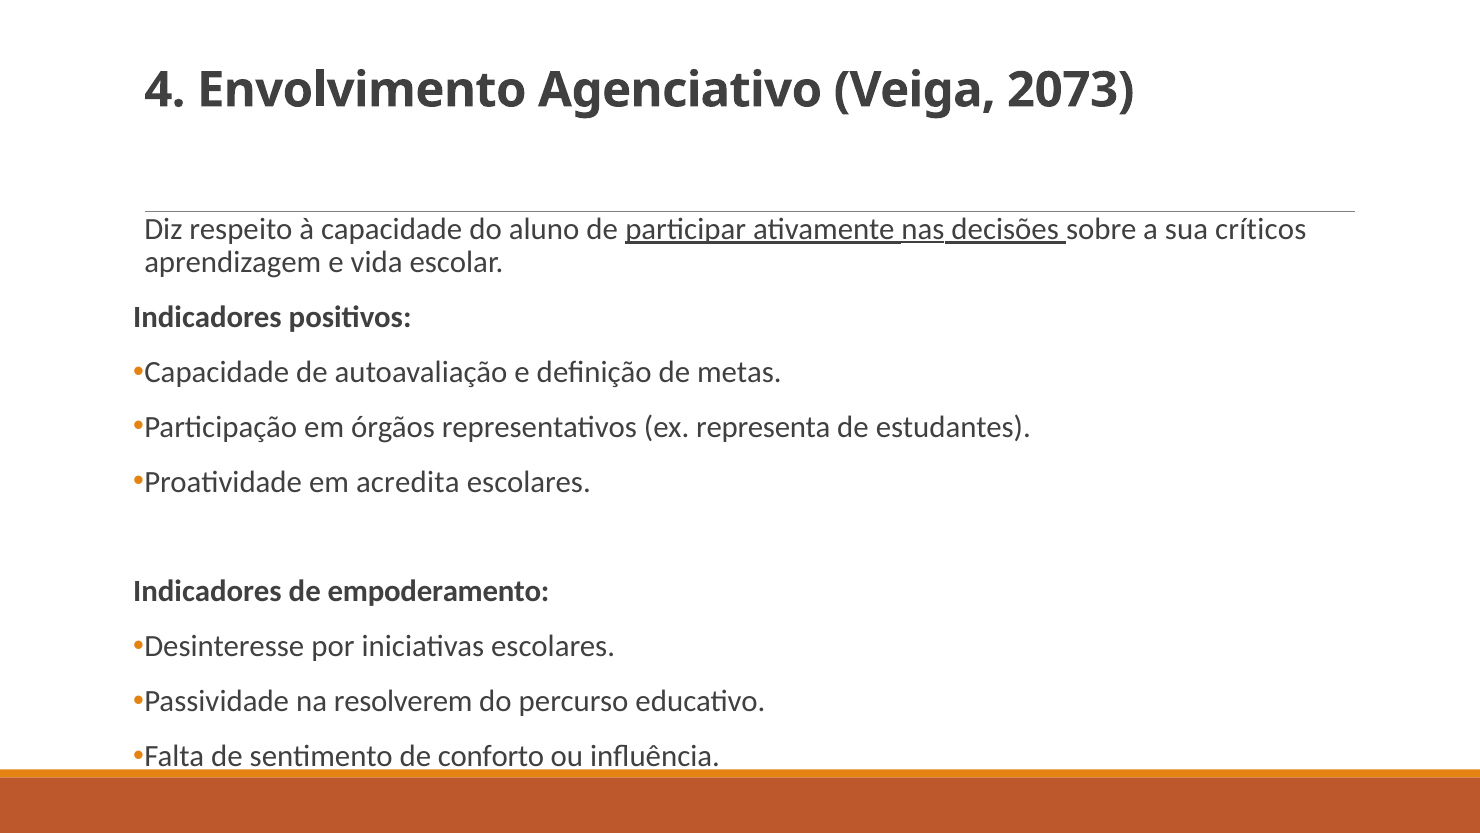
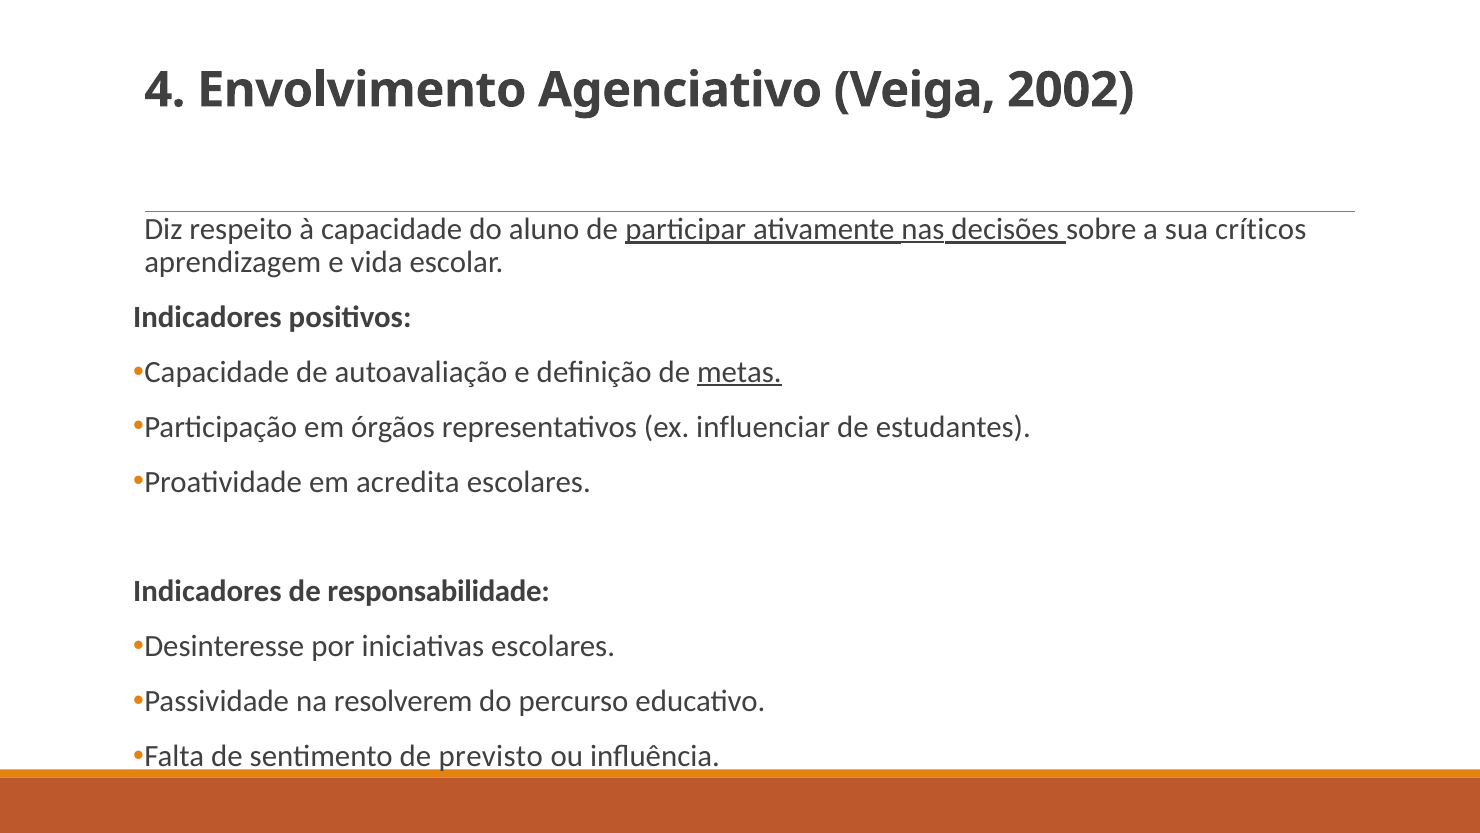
2073: 2073 -> 2002 (1071, 90)
metas underline: none -> present (739, 372)
representa: representa -> influenciar (763, 427)
empoderamento: empoderamento -> responsabilidade (439, 591)
conforto: conforto -> previsto (491, 756)
